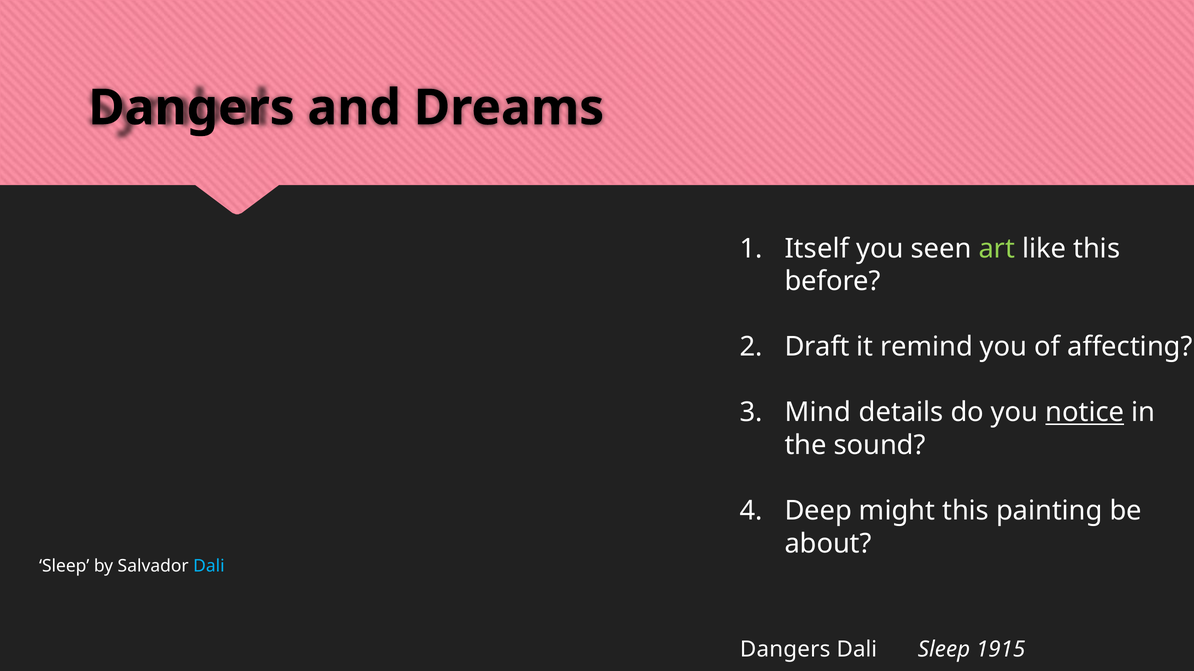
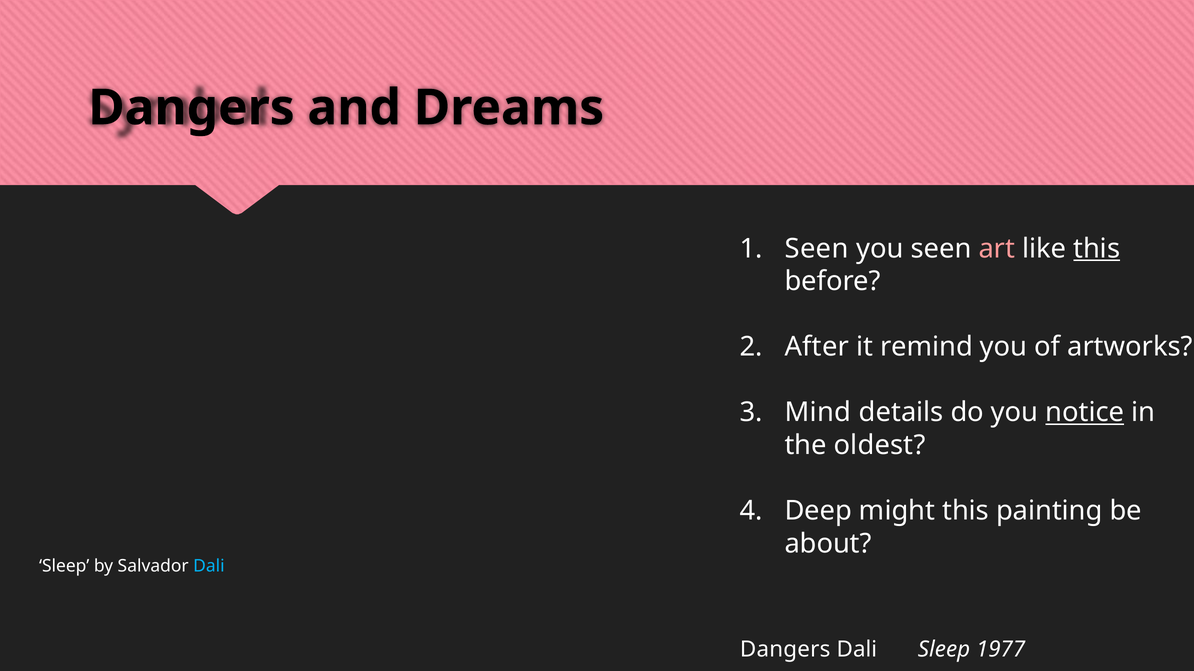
Itself: Itself -> Seen (817, 249)
art colour: light green -> pink (997, 249)
this underline: none -> present (1097, 249)
Draft: Draft -> After (817, 347)
affecting: affecting -> artworks (1130, 347)
sound: sound -> oldest (880, 446)
1915: 1915 -> 1977 (1001, 650)
